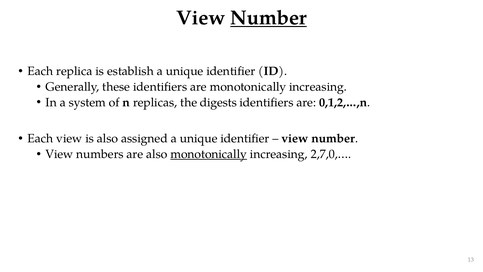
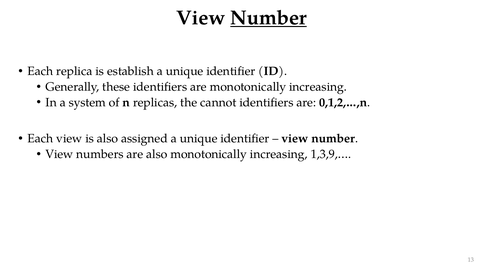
digests: digests -> cannot (218, 102)
monotonically underline: present -> none (209, 154)
2,7,0,…: 2,7,0,… -> 1,3,9,… (331, 154)
